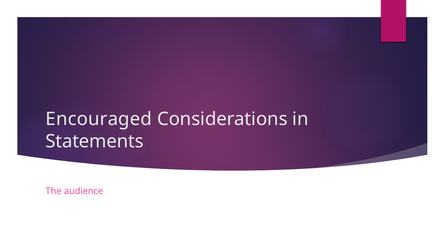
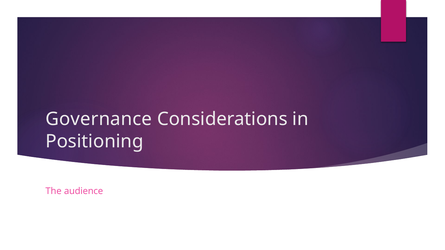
Encouraged: Encouraged -> Governance (99, 119)
Statements: Statements -> Positioning (94, 142)
